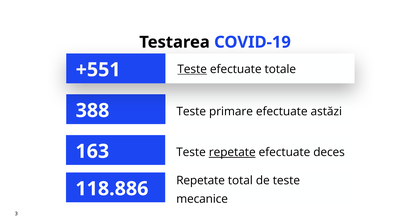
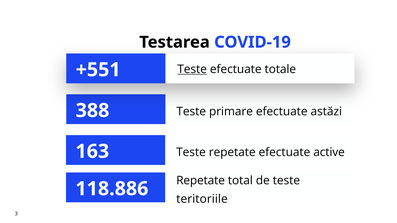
repetate underline: present -> none (232, 153)
deces: deces -> active (329, 153)
mecanice: mecanice -> teritoriile (202, 199)
